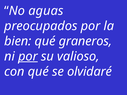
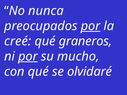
aguas: aguas -> nunca (46, 11)
por underline: none -> present (91, 26)
bien: bien -> creé (18, 41)
valioso: valioso -> mucho (78, 56)
